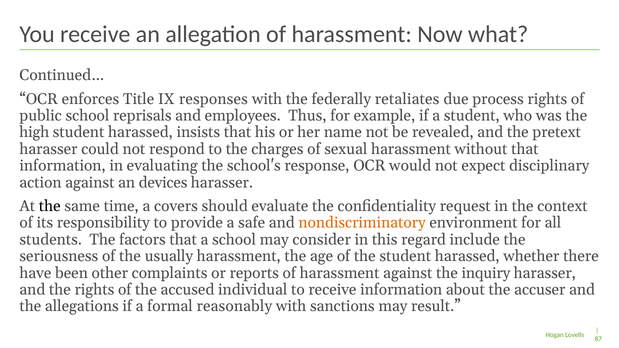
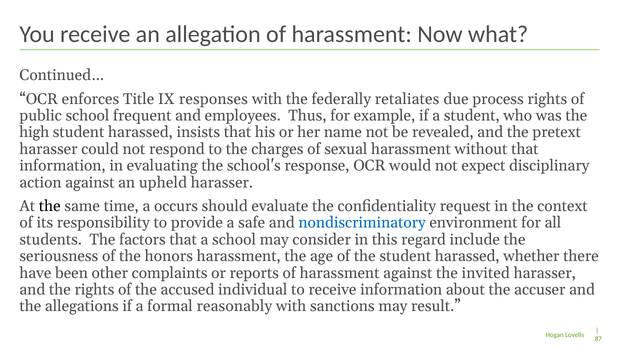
reprisals: reprisals -> frequent (142, 116)
devices: devices -> upheld (163, 183)
covers: covers -> occurs (176, 206)
nondiscriminatory colour: orange -> blue (362, 223)
usually: usually -> honors (169, 256)
inquiry: inquiry -> invited (486, 273)
